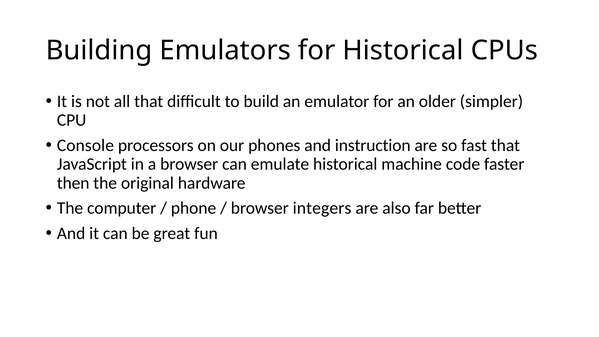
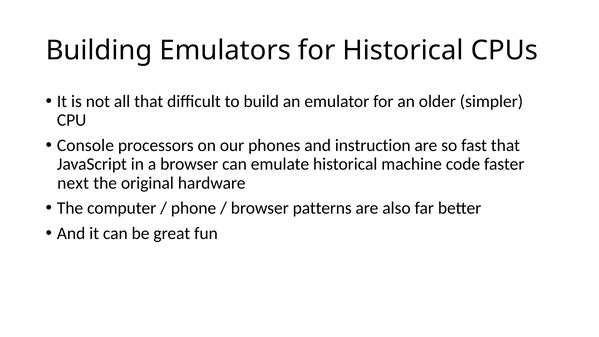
then: then -> next (73, 183)
integers: integers -> patterns (322, 208)
